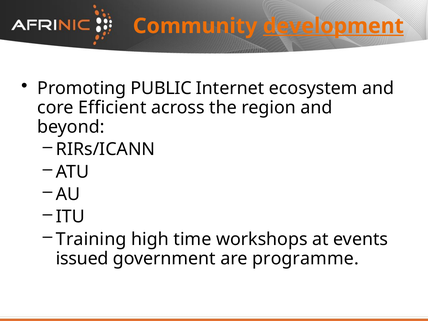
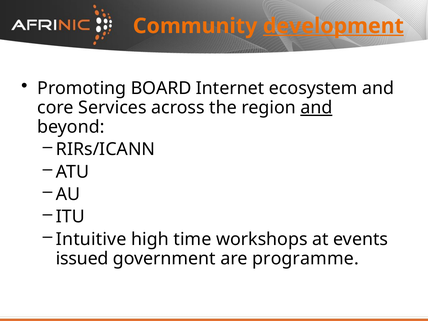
PUBLIC: PUBLIC -> BOARD (161, 88)
Efficient: Efficient -> Services (112, 108)
and underline: none -> present (316, 108)
Training: Training -> Intuitive (91, 239)
